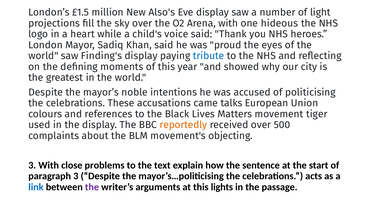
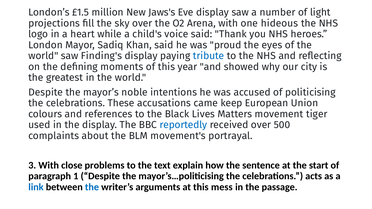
Also's: Also's -> Jaws's (162, 12)
talks: talks -> keep (231, 103)
reportedly colour: orange -> blue (183, 125)
objecting: objecting -> portrayal (230, 136)
paragraph 3: 3 -> 1 (76, 176)
the colour: purple -> blue (92, 187)
lights: lights -> mess (222, 187)
